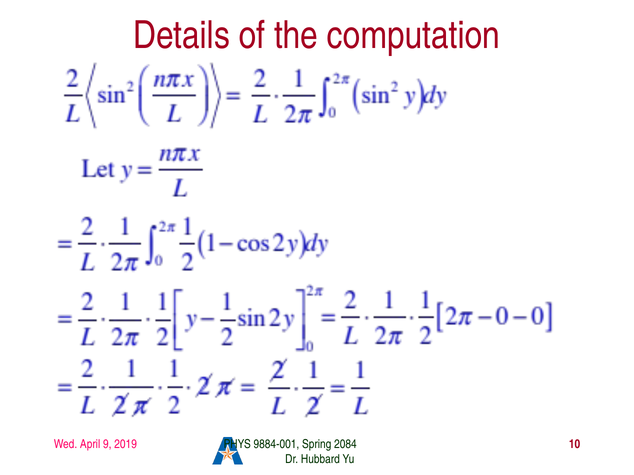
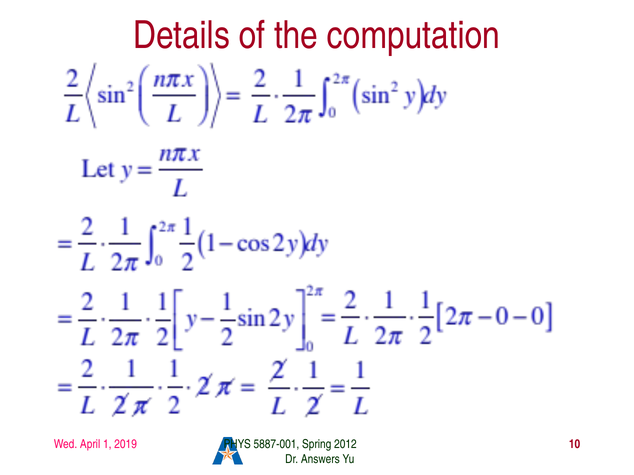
9: 9 -> 1 (107, 445)
9884-001: 9884-001 -> 5887-001 (276, 445)
2084: 2084 -> 2012 (345, 445)
Hubbard: Hubbard -> Answers (320, 459)
